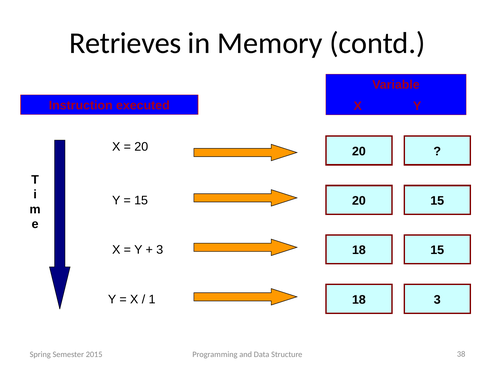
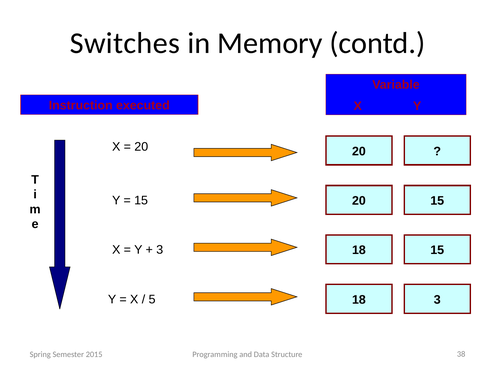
Retrieves: Retrieves -> Switches (125, 43)
1: 1 -> 5 (152, 299)
